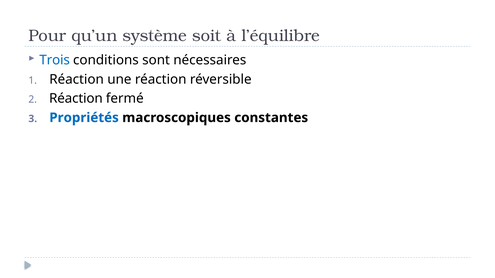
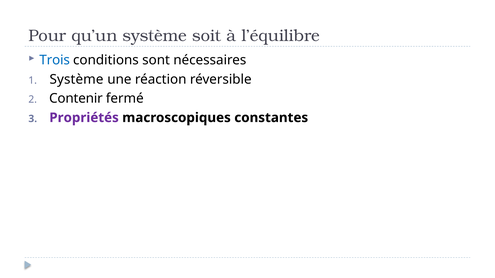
Réaction: Réaction -> Système (76, 79)
Réaction: Réaction -> Contenir (76, 99)
Propriétés colour: blue -> purple (84, 118)
